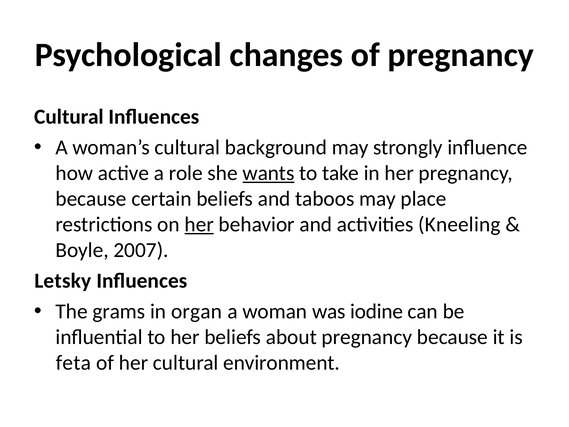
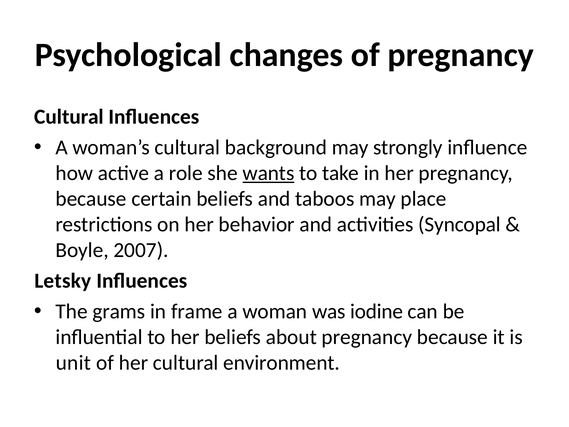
her underline: present -> none (199, 224)
Kneeling: Kneeling -> Syncopal (460, 224)
organ: organ -> frame (197, 311)
feta: feta -> unit (73, 363)
